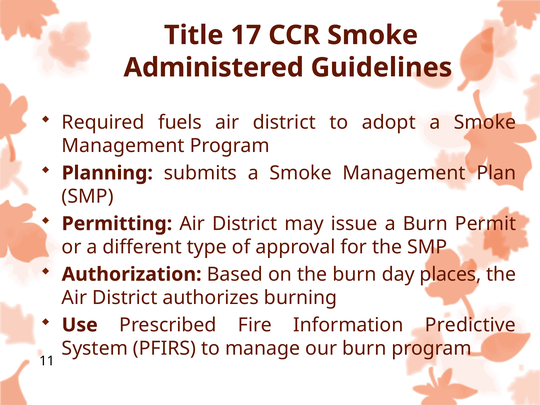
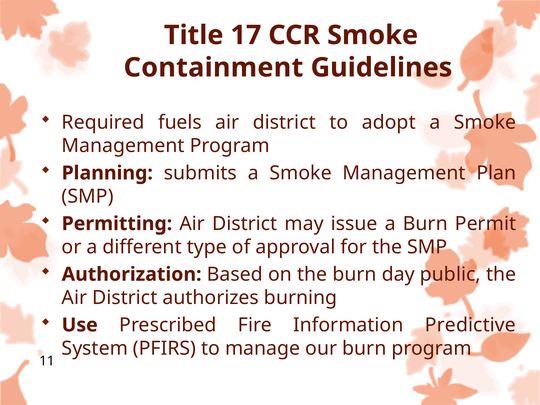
Administered: Administered -> Containment (213, 68)
places: places -> public (450, 274)
